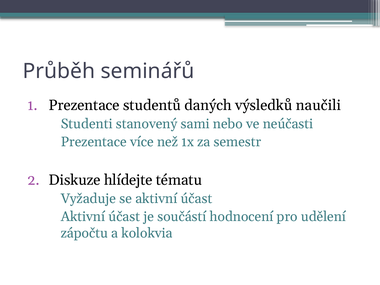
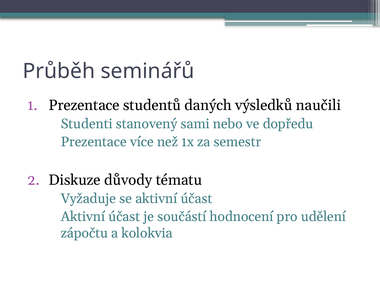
neúčasti: neúčasti -> dopředu (288, 124)
hlídejte: hlídejte -> důvody (128, 180)
